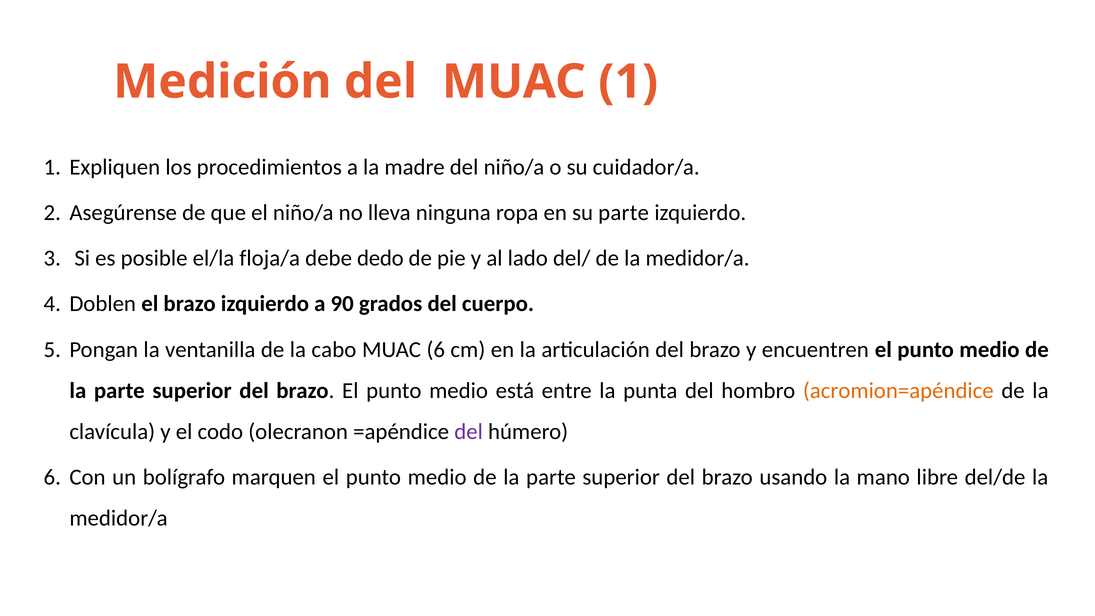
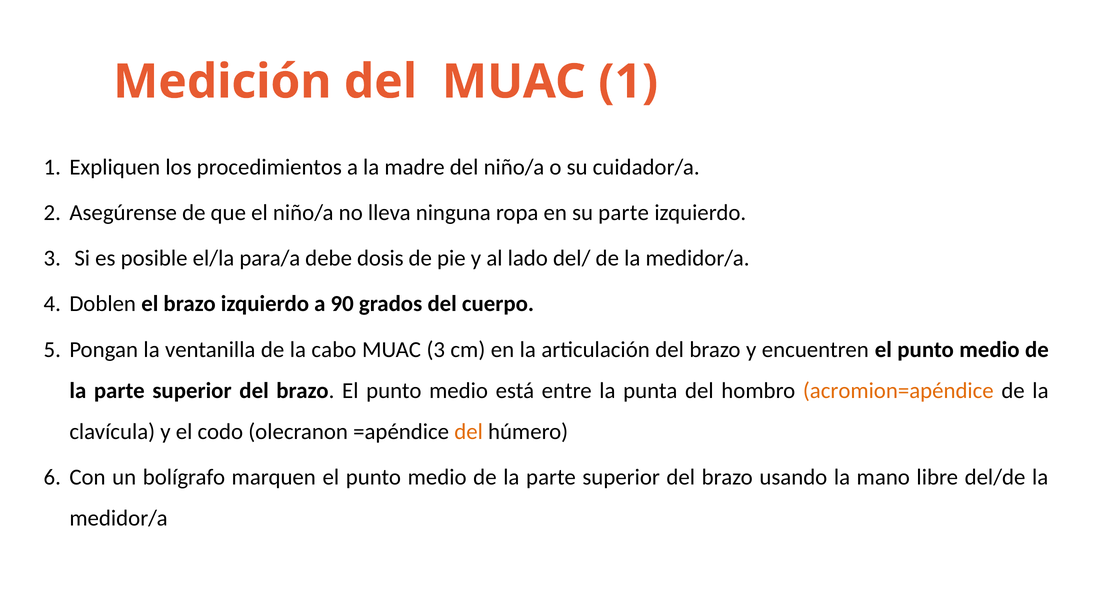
floja/a: floja/a -> para/a (270, 258)
dedo: dedo -> dosis (380, 258)
MUAC 6: 6 -> 3 (436, 349)
del colour: purple -> orange (469, 432)
